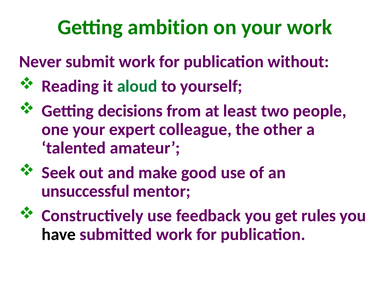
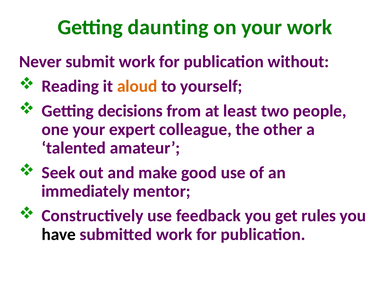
ambition: ambition -> daunting (168, 27)
aloud colour: green -> orange (137, 86)
unsuccessful: unsuccessful -> immediately (85, 191)
